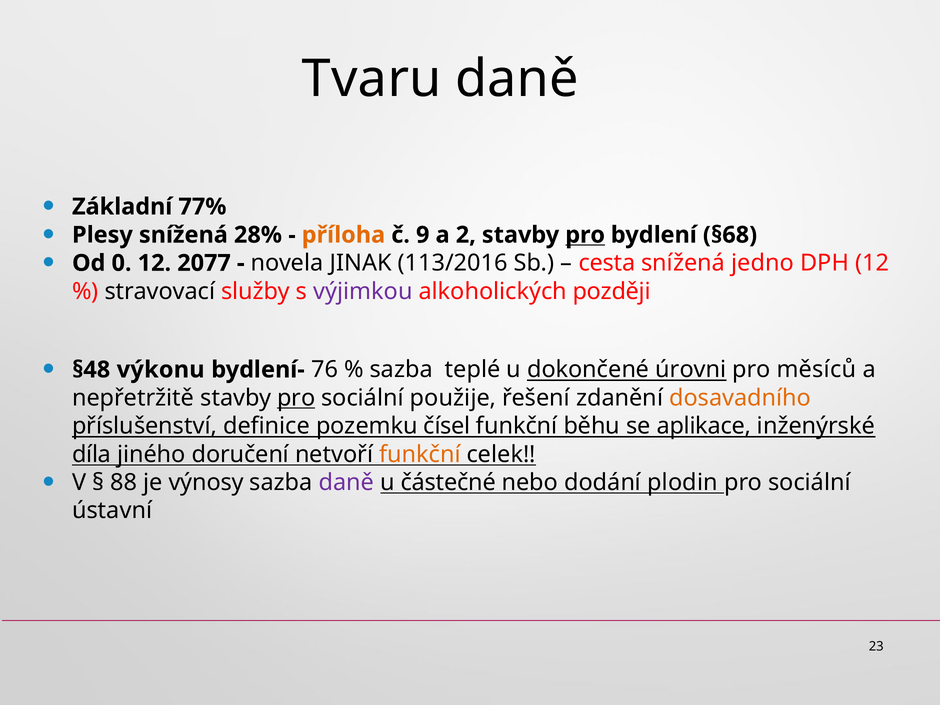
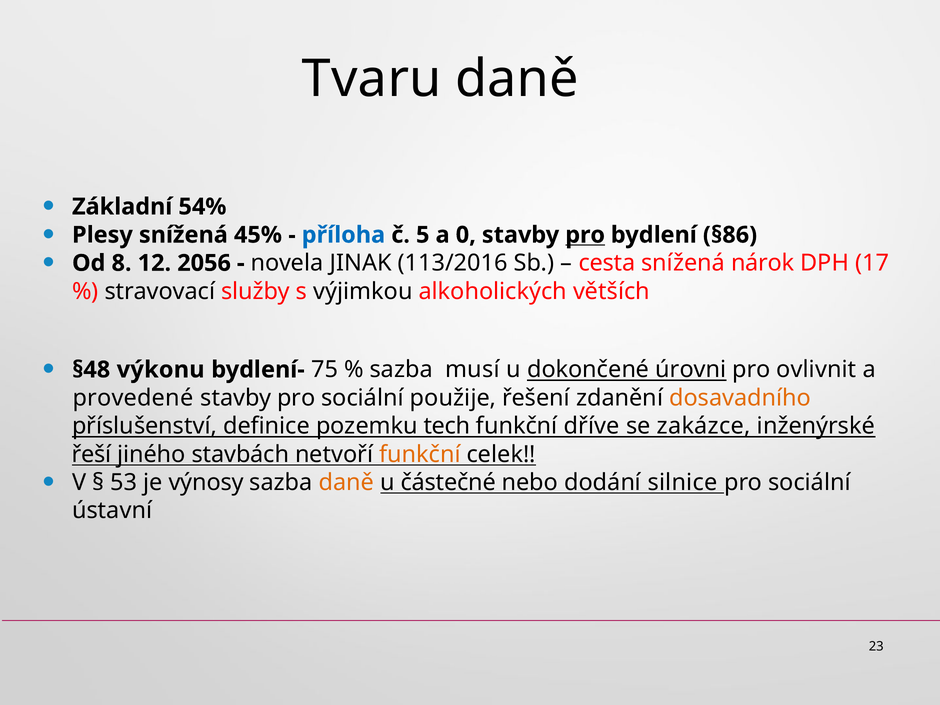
77%: 77% -> 54% (202, 207)
28%: 28% -> 45% (258, 235)
příloha colour: orange -> blue (343, 235)
9: 9 -> 5 (423, 235)
2: 2 -> 0 (466, 235)
§68: §68 -> §86 (730, 235)
0: 0 -> 8 (122, 263)
2077: 2077 -> 2056 (204, 263)
jedno: jedno -> nárok (763, 263)
DPH 12: 12 -> 17 (872, 263)
výjimkou colour: purple -> black (363, 291)
později: později -> větších (611, 291)
76: 76 -> 75 (325, 370)
teplé: teplé -> musí (473, 370)
měsíců: měsíců -> ovlivnit (816, 370)
nepřetržitě: nepřetržitě -> provedené (133, 398)
pro underline: present -> none (296, 398)
čísel: čísel -> tech (447, 426)
běhu: běhu -> dříve (592, 426)
aplikace: aplikace -> zakázce (704, 426)
díla: díla -> řeší (92, 454)
doručení: doručení -> stavbách (240, 454)
88: 88 -> 53 (124, 482)
daně colour: purple -> orange (346, 482)
plodin: plodin -> silnice (682, 482)
